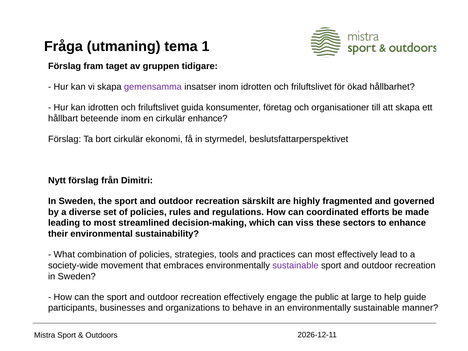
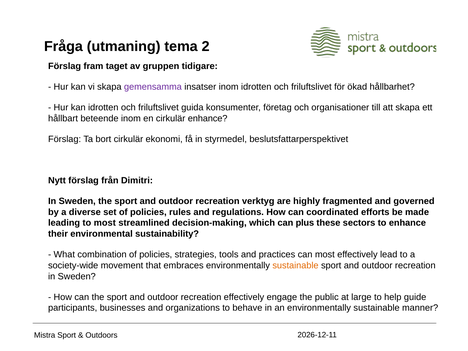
1: 1 -> 2 (206, 46)
särskilt: särskilt -> verktyg (258, 201)
viss: viss -> plus (305, 223)
sustainable colour: purple -> orange (295, 265)
